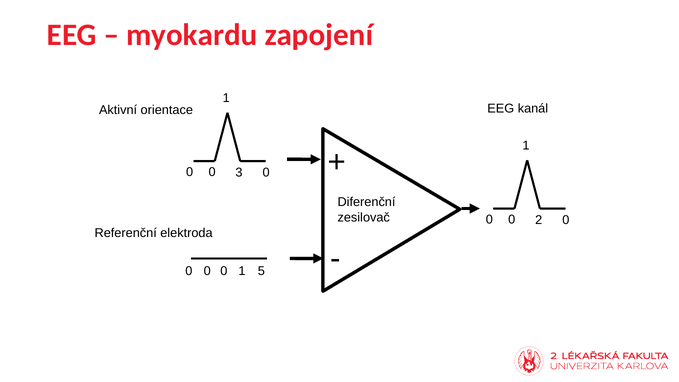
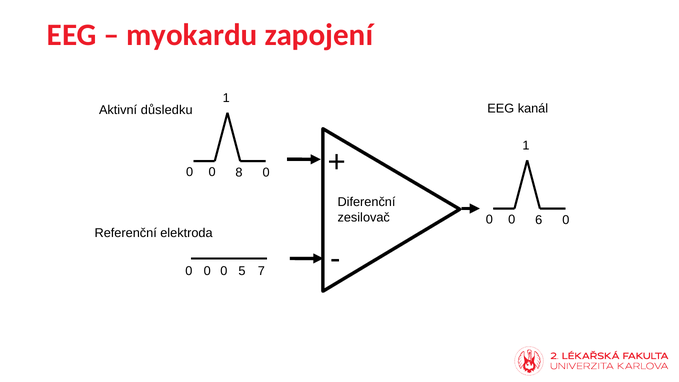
orientace: orientace -> důsledku (167, 110)
3: 3 -> 8 (239, 173)
2: 2 -> 6 (539, 220)
0 1: 1 -> 5 (242, 271)
5: 5 -> 7 (261, 271)
